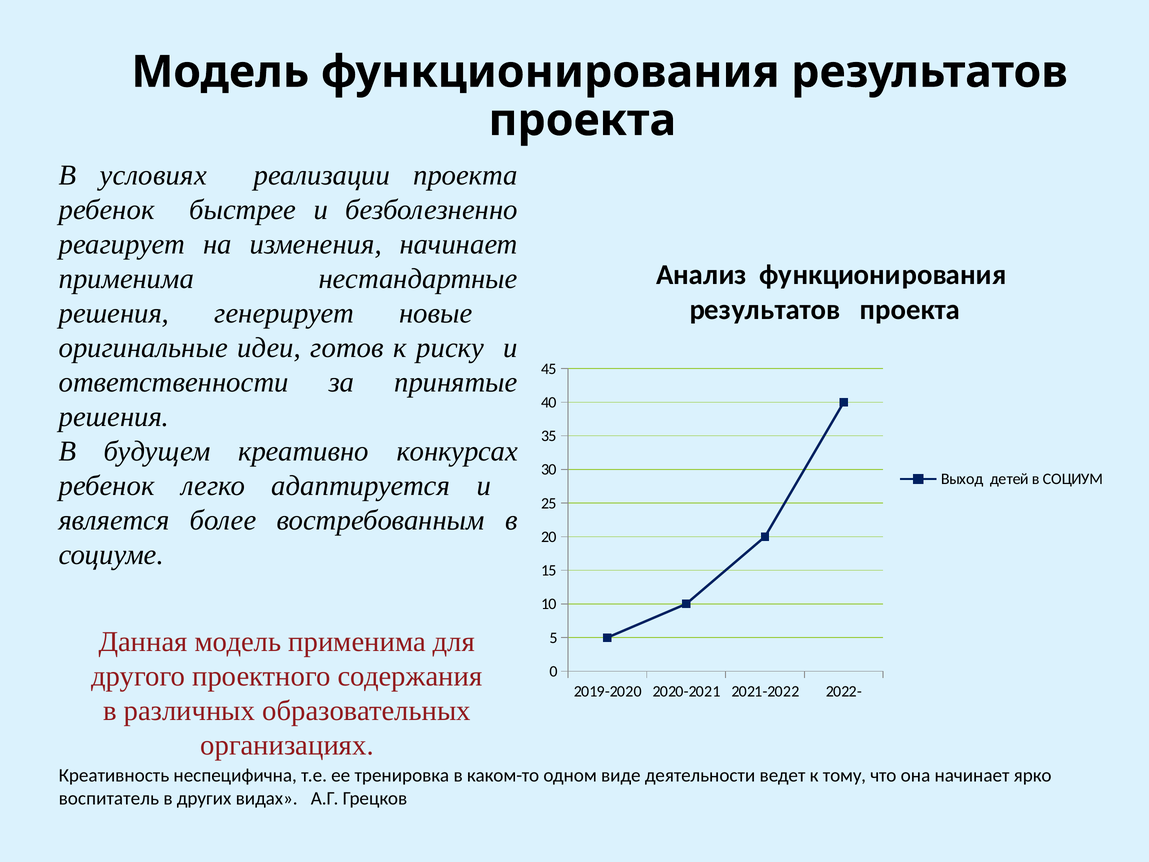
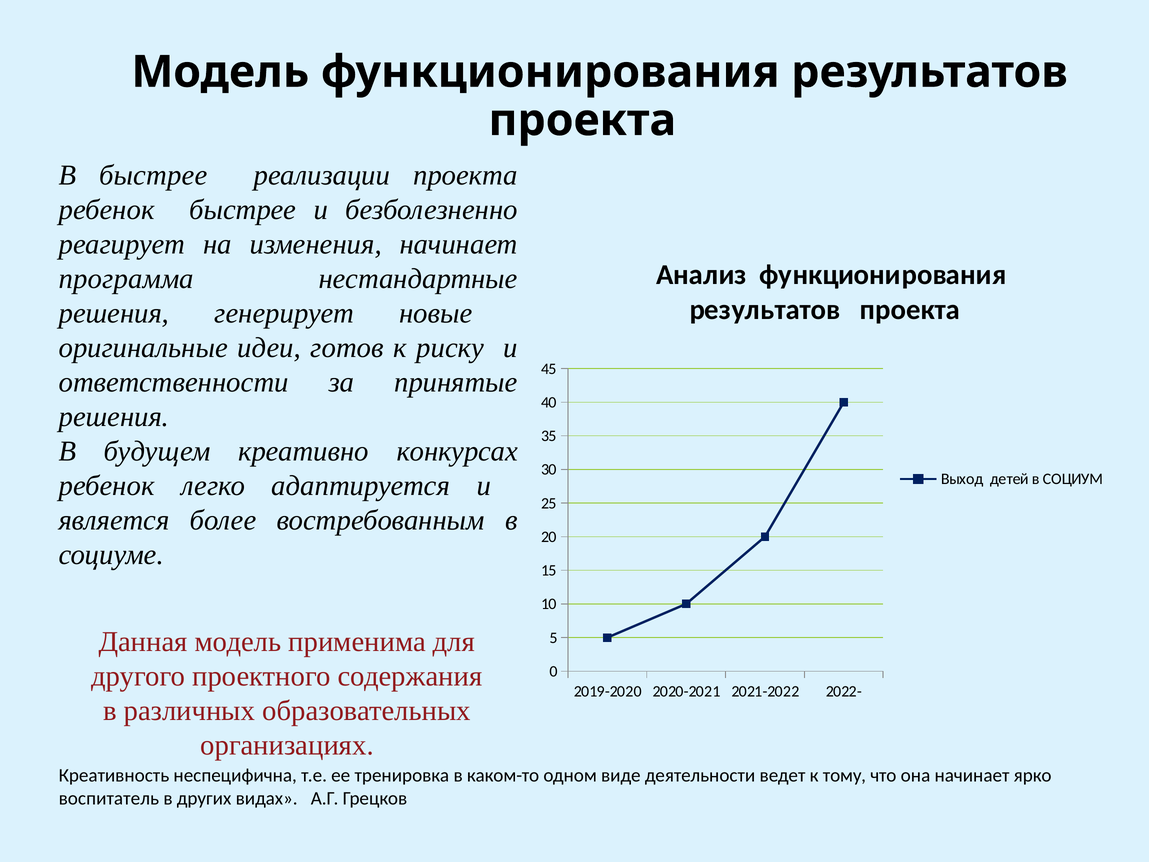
В условиях: условиях -> быстрее (153, 175)
применима: применима -> программа (126, 279)
